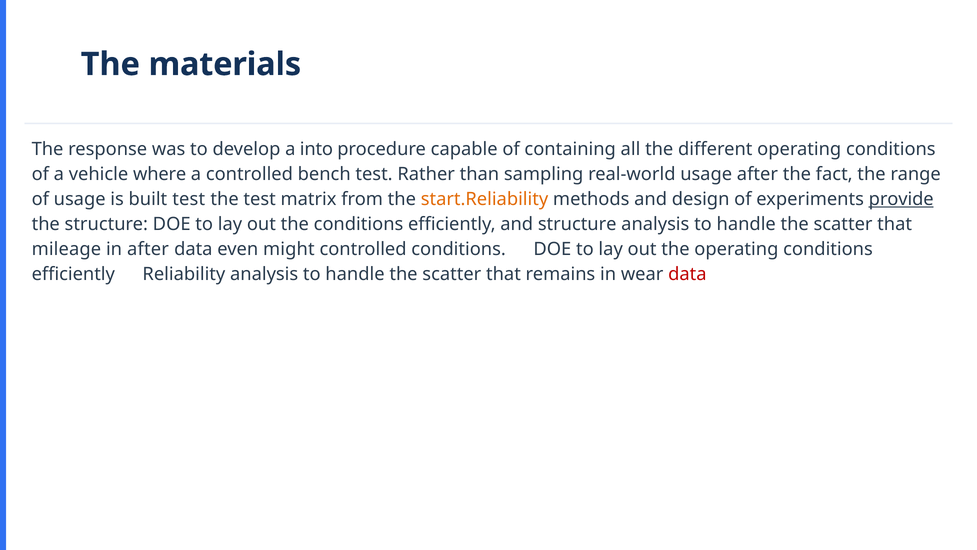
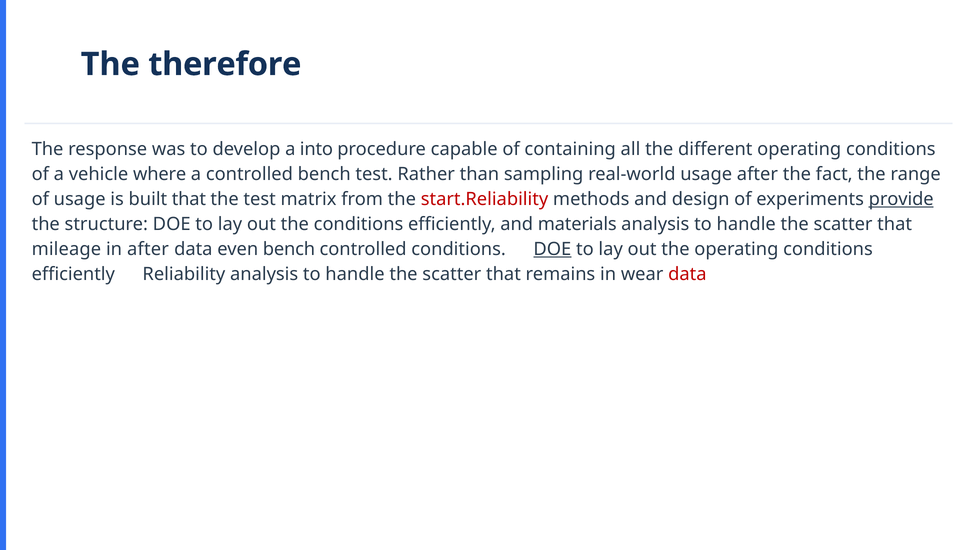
materials: materials -> therefore (225, 64)
built test: test -> that (189, 199)
start.Reliability colour: orange -> red (485, 199)
and structure: structure -> materials (577, 224)
even might: might -> bench (289, 249)
DOE underline: none -> present (552, 249)
